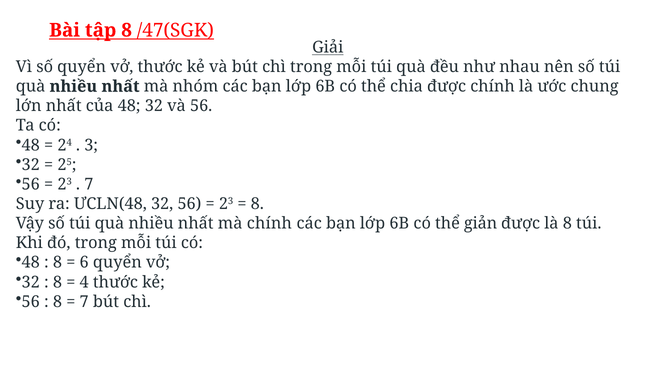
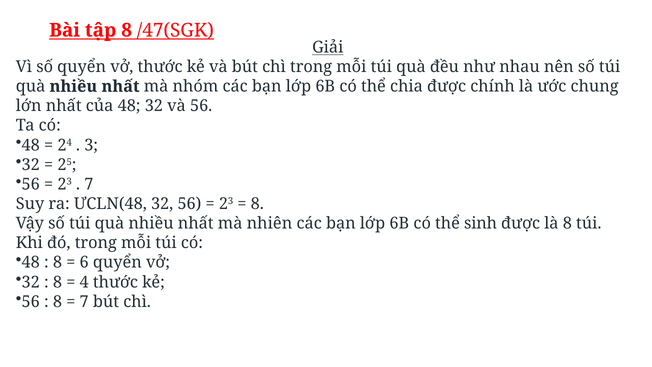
mà chính: chính -> nhiên (269, 223)
giản: giản -> sinh (481, 223)
